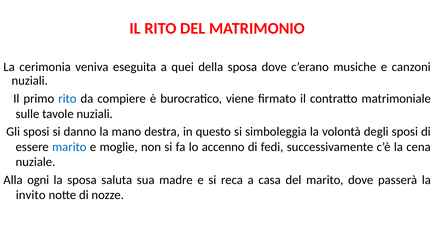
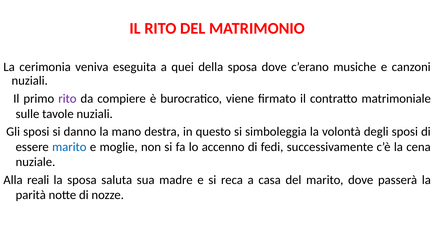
rito colour: blue -> purple (67, 99)
ogni: ogni -> reali (38, 180)
invito: invito -> parità (31, 195)
